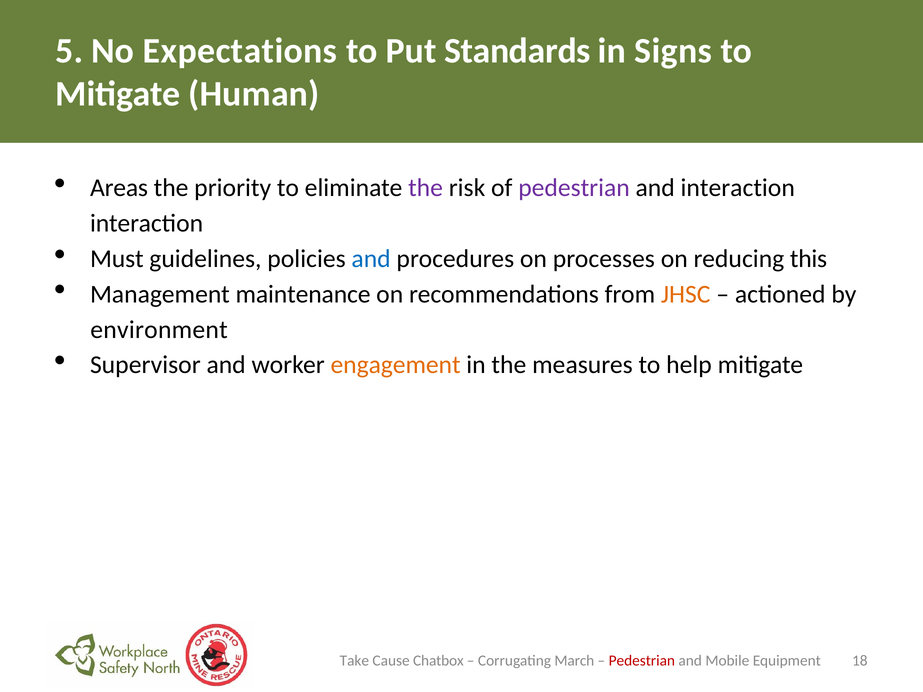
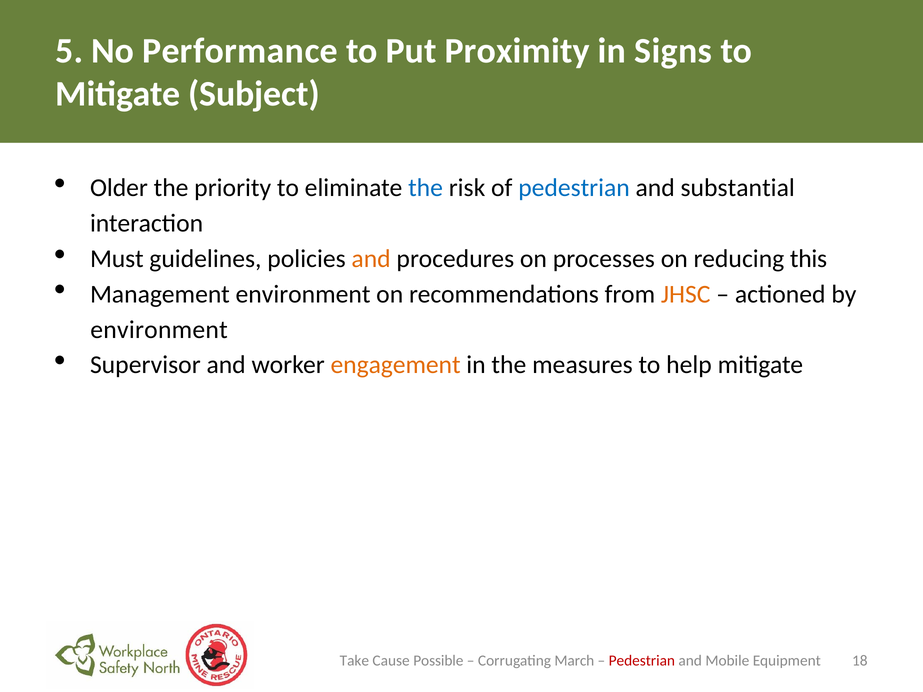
Expectations: Expectations -> Performance (240, 51)
Standards: Standards -> Proximity (517, 51)
Human: Human -> Subject (254, 94)
Areas: Areas -> Older (119, 188)
the colour: purple -> blue (426, 188)
pedestrian colour: purple -> blue (574, 188)
and interaction: interaction -> substantial (738, 188)
and colour: blue -> orange (371, 259)
Management maintenance: maintenance -> environment (303, 294)
Chatbox: Chatbox -> Possible (438, 661)
